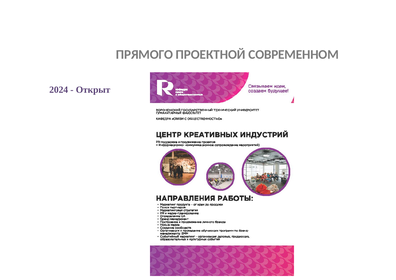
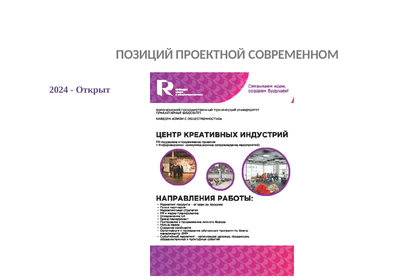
ПРЯМОГО: ПРЯМОГО -> ПОЗИЦИЙ (145, 55)
